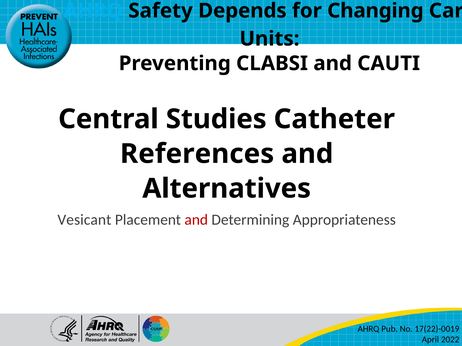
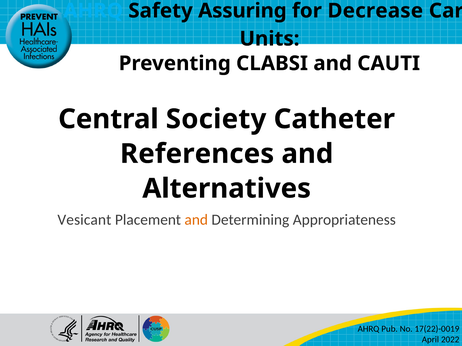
Depends: Depends -> Assuring (242, 11)
Changing: Changing -> Decrease (375, 11)
Studies: Studies -> Society (216, 119)
and colour: red -> orange (196, 220)
